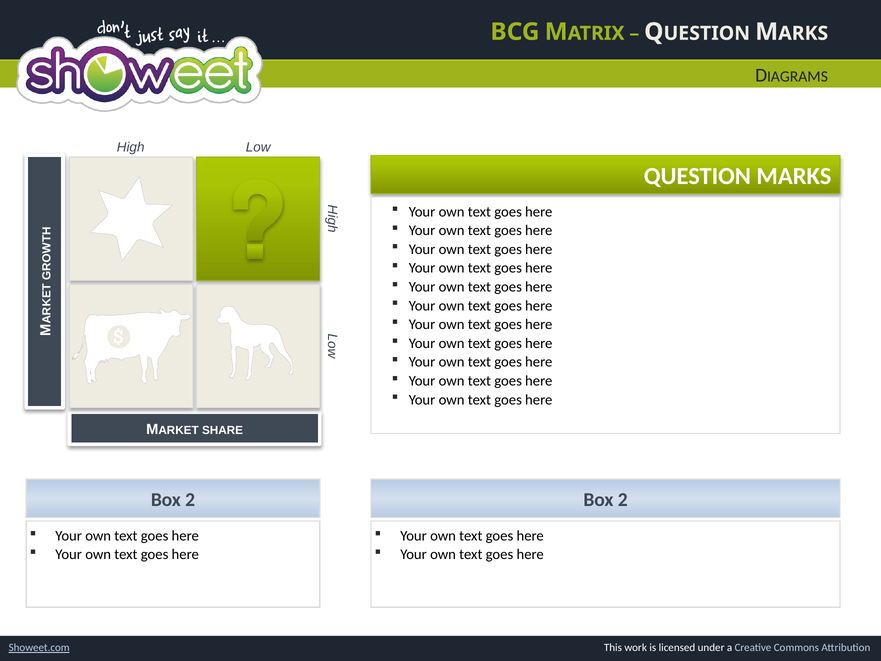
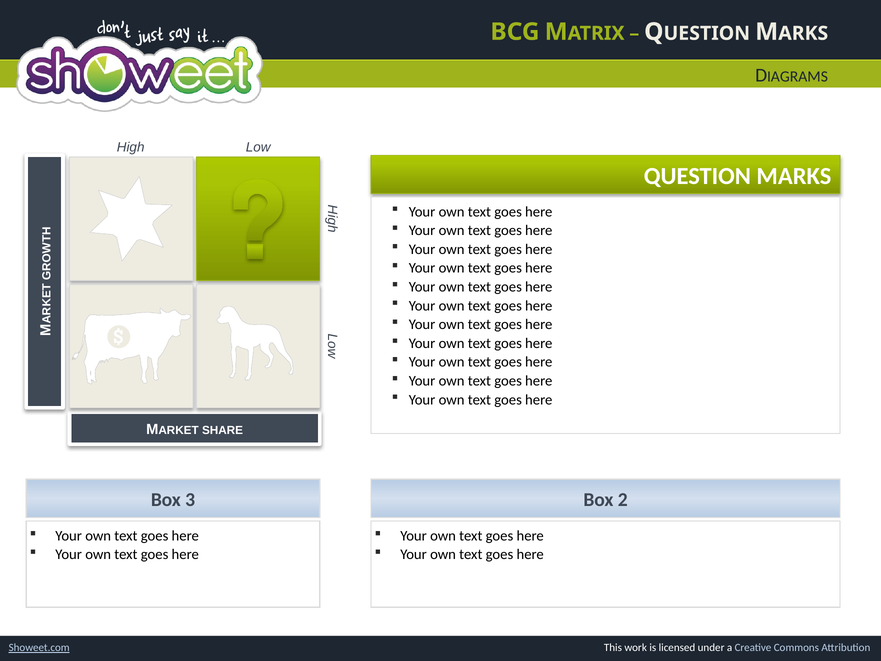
2: 2 -> 3 (190, 500)
